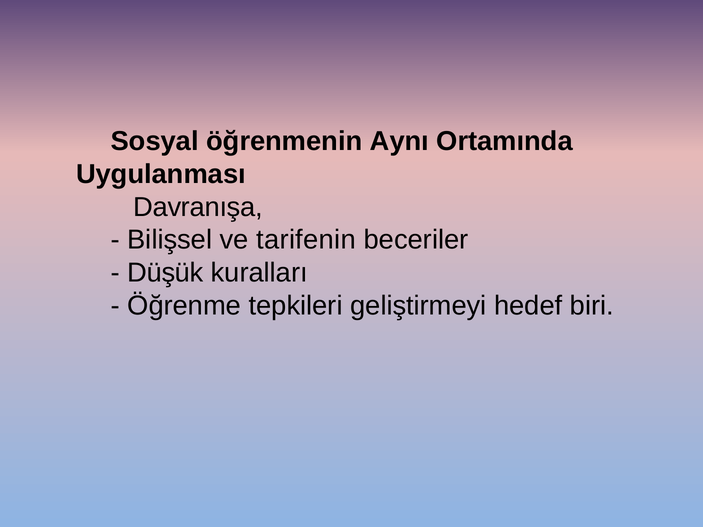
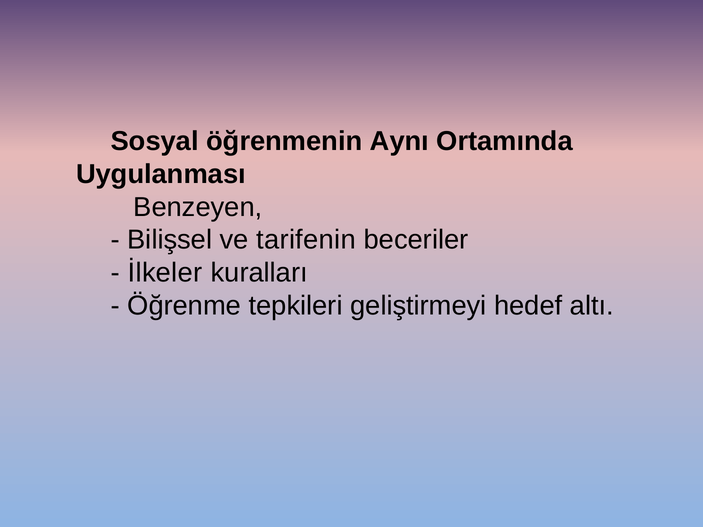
Davranışa: Davranışa -> Benzeyen (198, 207)
Düşük: Düşük -> İlkeler (165, 273)
biri: biri -> altı (592, 306)
